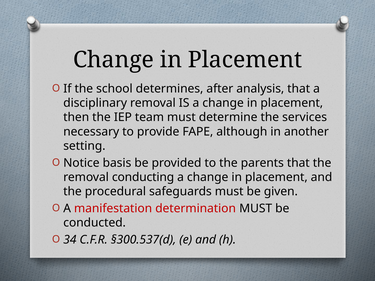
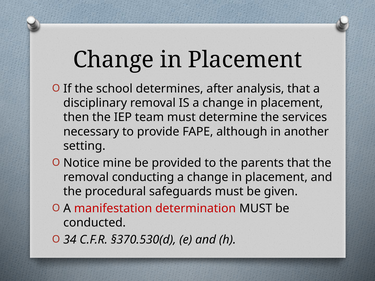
basis: basis -> mine (117, 163)
§300.537(d: §300.537(d -> §370.530(d (143, 240)
